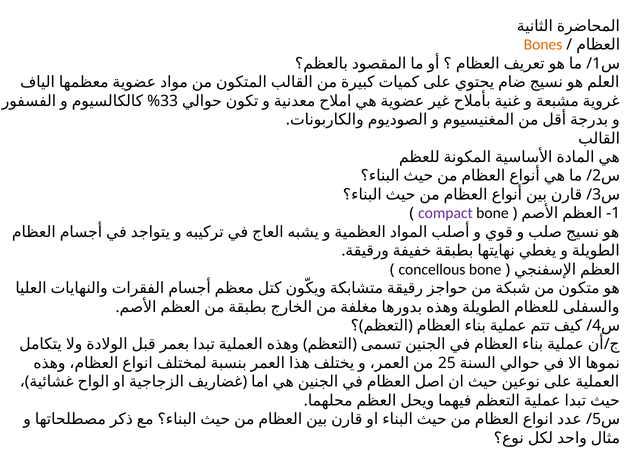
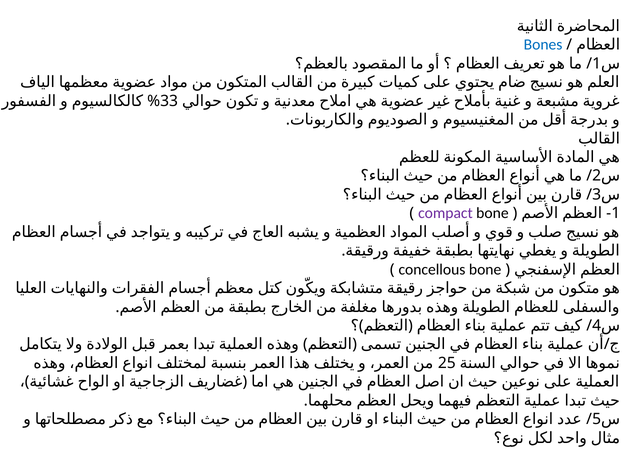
Bones colour: orange -> blue (543, 45)
